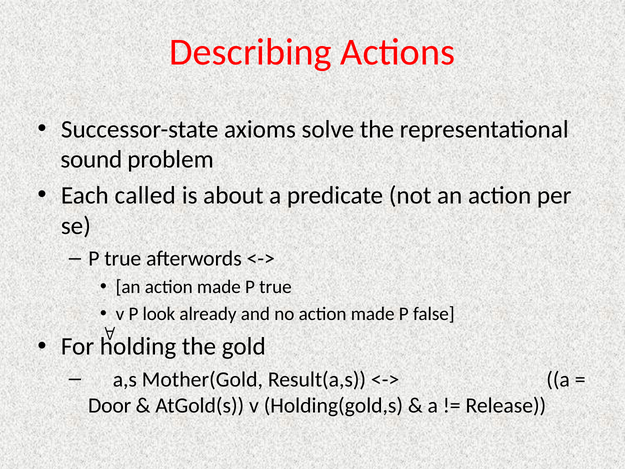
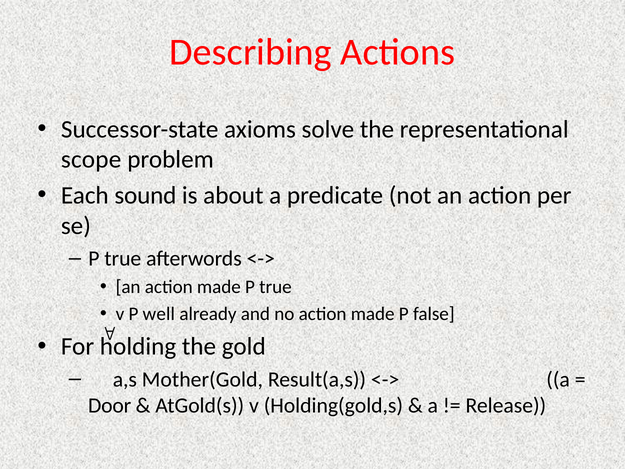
sound: sound -> scope (91, 160)
called: called -> sound (145, 195)
look: look -> well (159, 314)
